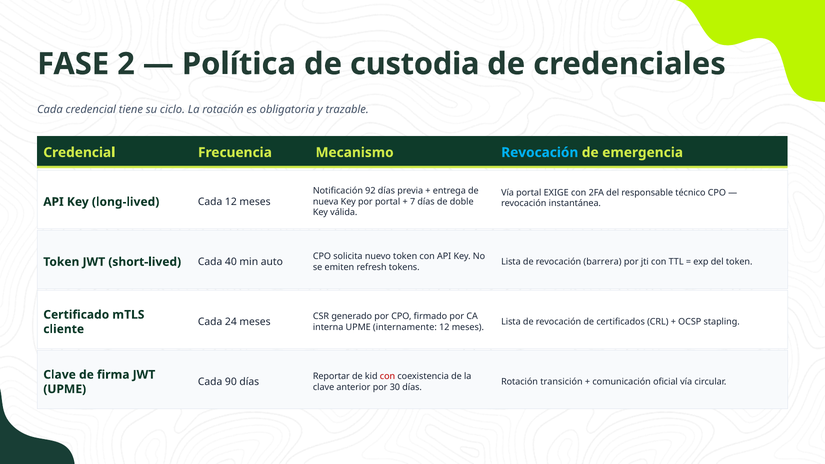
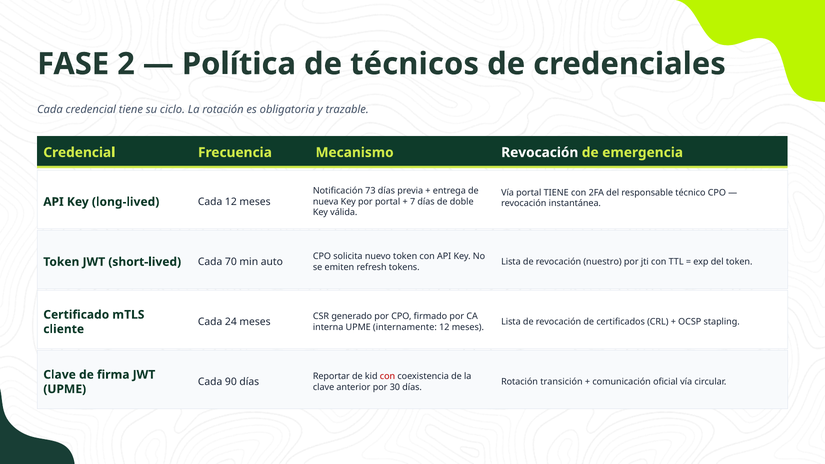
custodia: custodia -> técnicos (415, 64)
Revocación colour: light blue -> white (540, 153)
92: 92 -> 73 (370, 191)
portal EXIGE: EXIGE -> TIENE (556, 193)
barrera: barrera -> nuestro (603, 262)
40: 40 -> 70 (231, 262)
